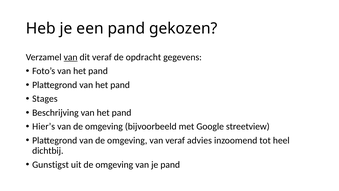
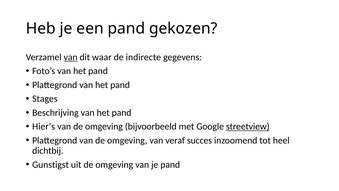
dit veraf: veraf -> waar (102, 57)
opdracht: opdracht -> indirecte (143, 57)
streetview underline: none -> present (248, 126)
advies: advies -> succes (200, 140)
